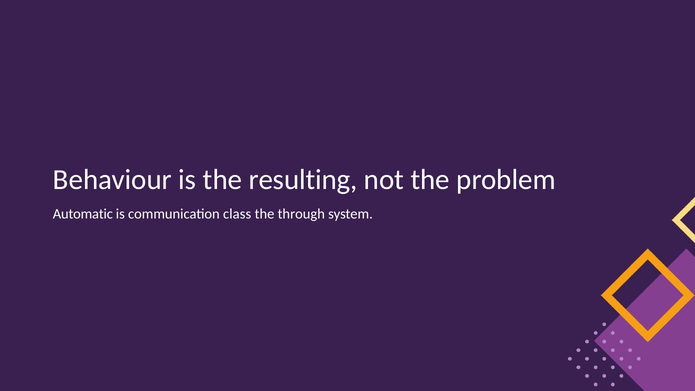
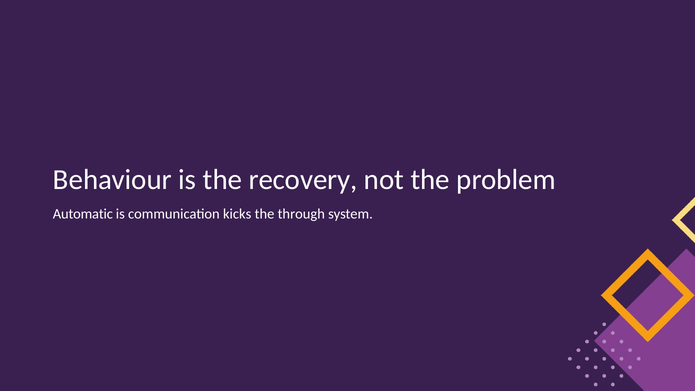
resulting: resulting -> recovery (303, 180)
class: class -> kicks (237, 214)
